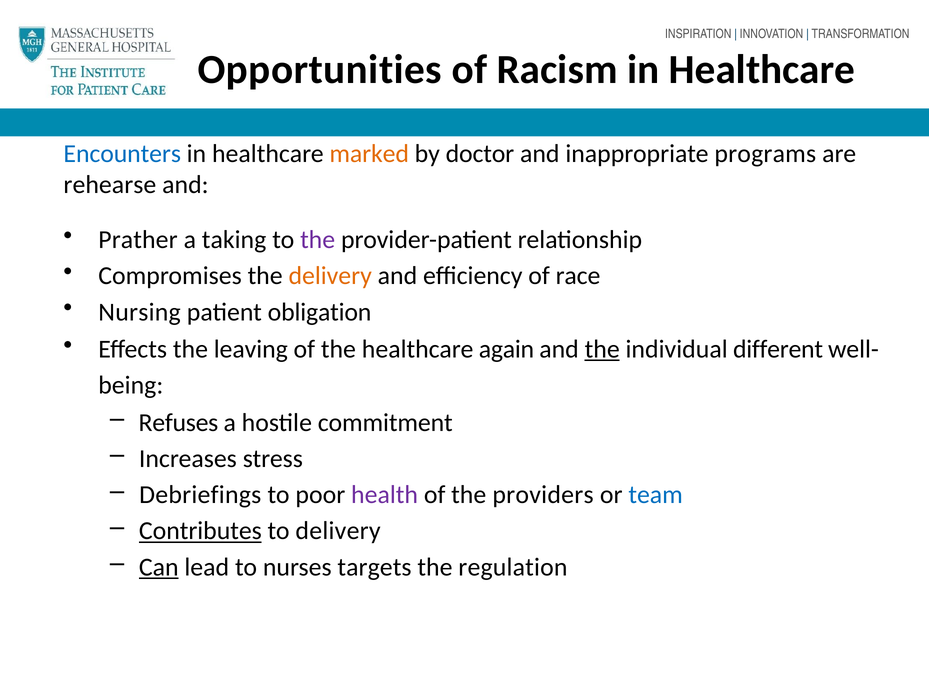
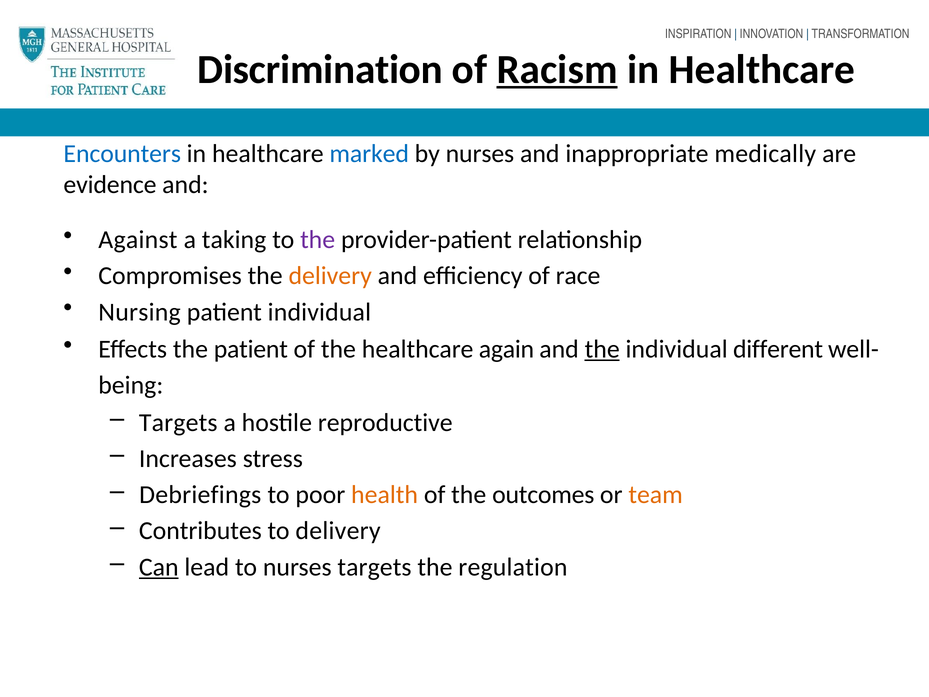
Opportunities: Opportunities -> Discrimination (320, 70)
Racism underline: none -> present (557, 70)
marked colour: orange -> blue (369, 154)
by doctor: doctor -> nurses (480, 154)
programs: programs -> medically (765, 154)
rehearse: rehearse -> evidence (110, 185)
Prather: Prather -> Against (138, 240)
patient obligation: obligation -> individual (319, 312)
the leaving: leaving -> patient (251, 349)
Refuses: Refuses -> Targets (178, 422)
commitment: commitment -> reproductive (385, 422)
health colour: purple -> orange (385, 495)
providers: providers -> outcomes (543, 495)
team colour: blue -> orange (656, 495)
Contributes underline: present -> none (200, 531)
